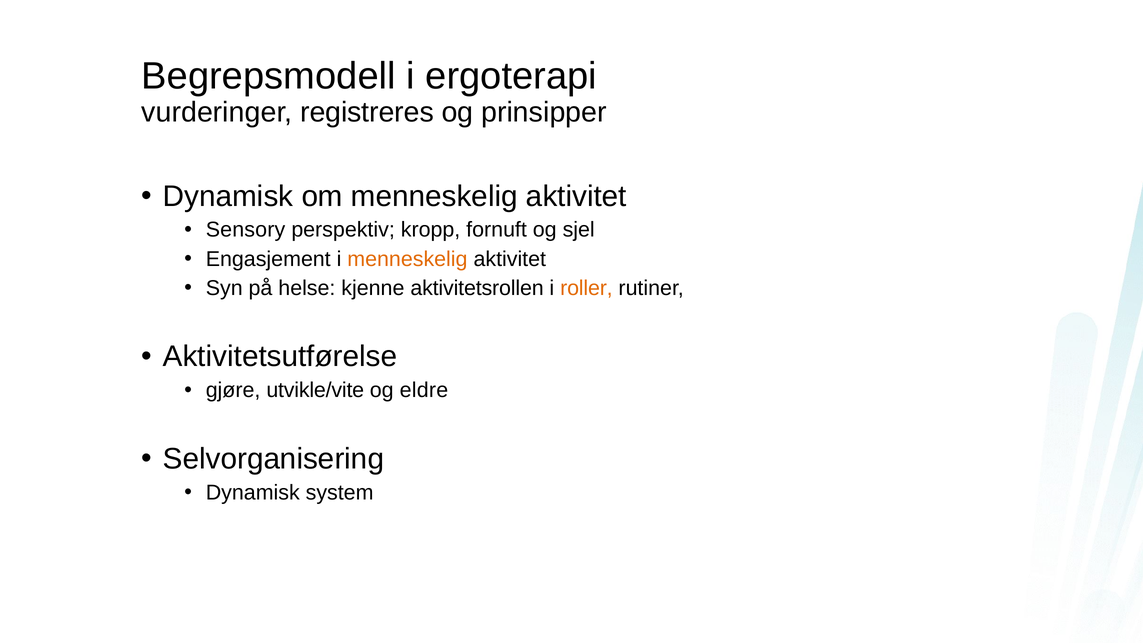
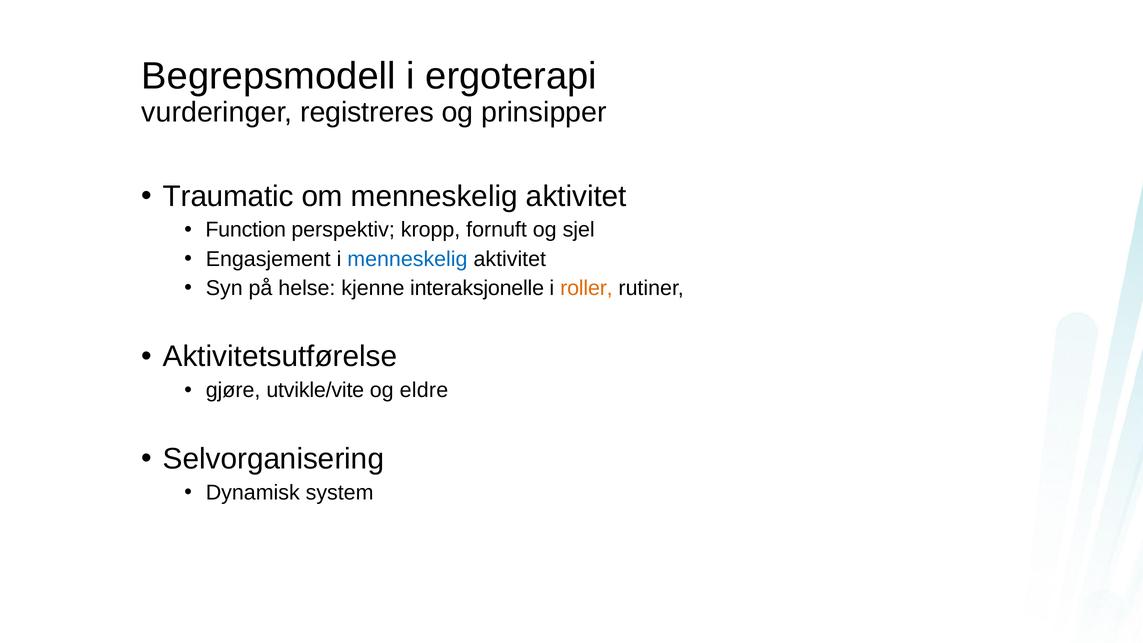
Dynamisk: Dynamisk -> Traumatic (228, 196)
Sensory: Sensory -> Function (246, 230)
menneskelig colour: orange -> blue (407, 259)
aktivitetsrollen: aktivitetsrollen -> interaksjonelle (477, 288)
